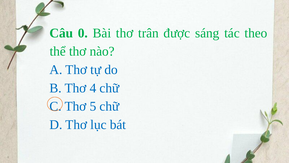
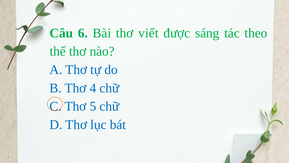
0: 0 -> 6 (83, 33)
trân: trân -> viết (148, 33)
